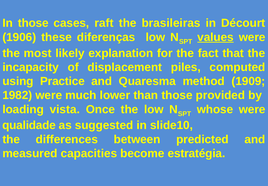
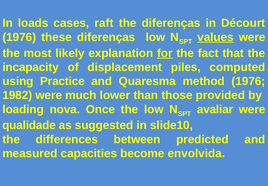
In those: those -> loads (33, 23)
the brasileiras: brasileiras -> diferenças (171, 23)
1906: 1906 -> 1976 (19, 37)
for underline: none -> present (165, 53)
method 1909: 1909 -> 1976 (248, 81)
vista: vista -> nova (65, 109)
whose: whose -> avaliar (215, 109)
estratégia: estratégia -> envolvida (196, 153)
